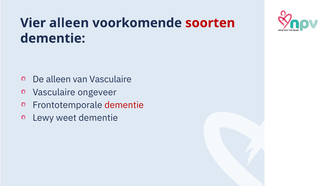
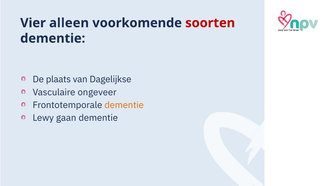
De alleen: alleen -> plaats (58, 79)
van Vasculaire: Vasculaire -> Dagelijkse (111, 79)
dementie colour: red -> orange (124, 105)
weet: weet -> gaan (66, 118)
